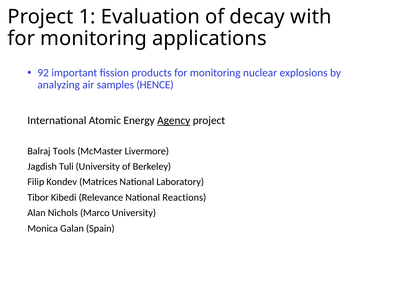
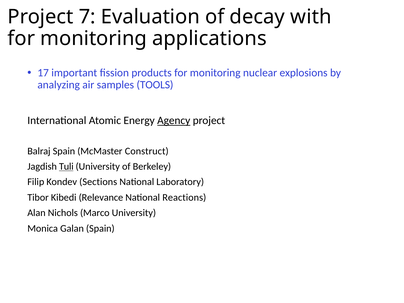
1: 1 -> 7 (87, 17)
92: 92 -> 17 (43, 73)
HENCE: HENCE -> TOOLS (155, 85)
Balraj Tools: Tools -> Spain (64, 151)
Livermore: Livermore -> Construct (147, 151)
Tuli underline: none -> present (66, 167)
Matrices: Matrices -> Sections (98, 182)
